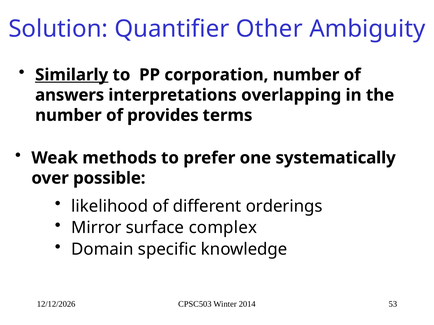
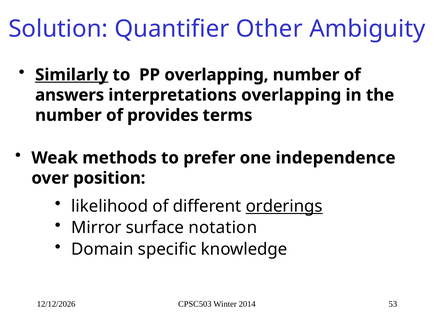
PP corporation: corporation -> overlapping (216, 75)
systematically: systematically -> independence (336, 158)
possible: possible -> position (109, 178)
orderings underline: none -> present (284, 206)
complex: complex -> notation (223, 228)
